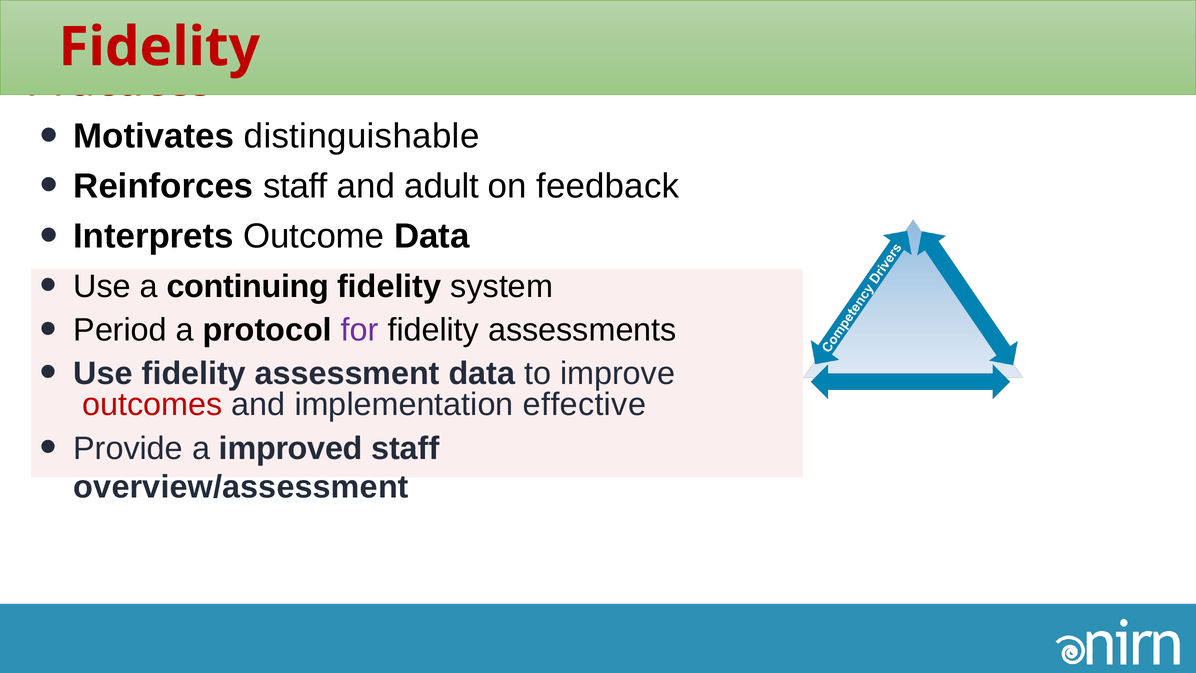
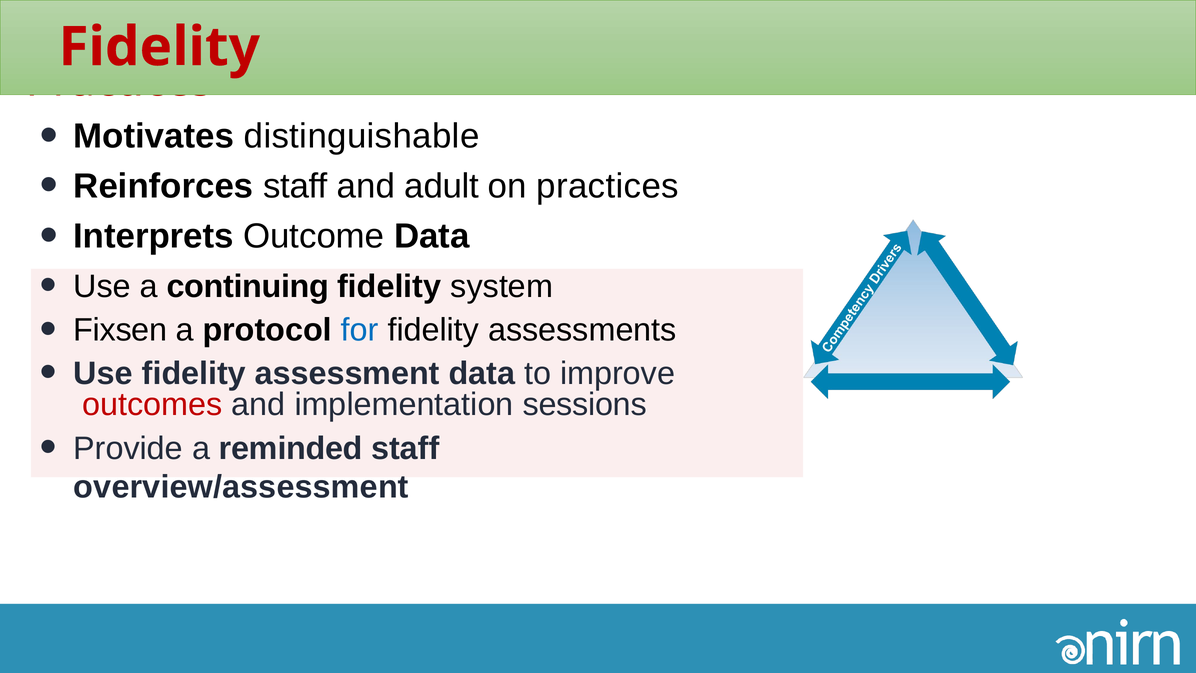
on feedback: feedback -> practices (608, 186)
Period: Period -> Fixsen (120, 330)
for colour: purple -> blue (360, 330)
effective: effective -> sessions (585, 404)
improved: improved -> reminded (291, 448)
